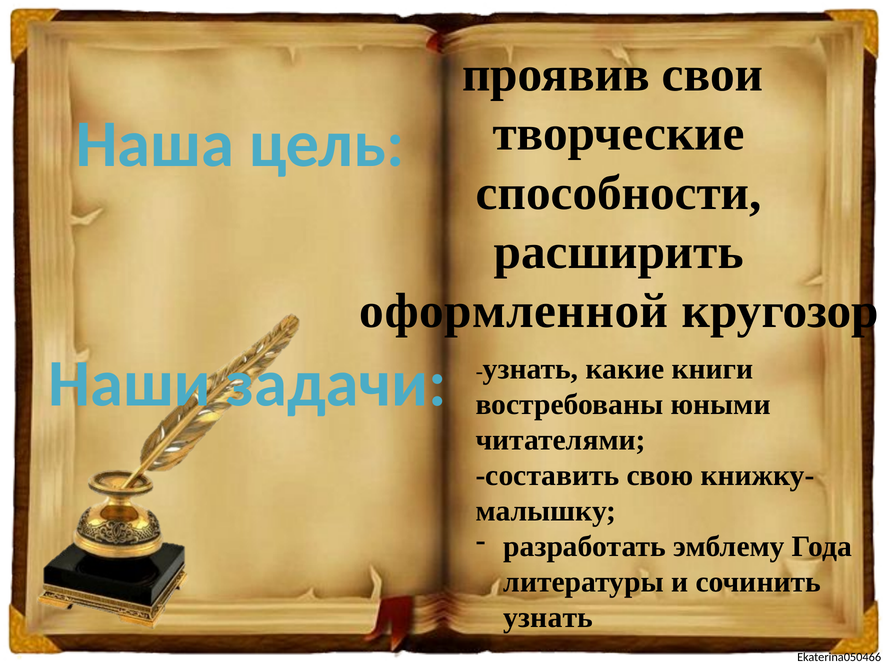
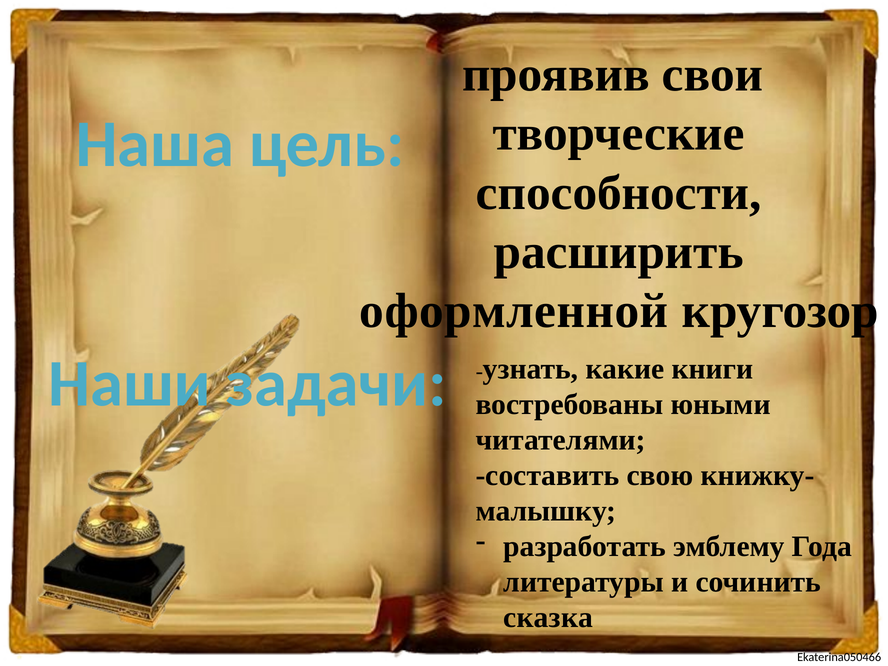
узнать: узнать -> сказка (548, 618)
